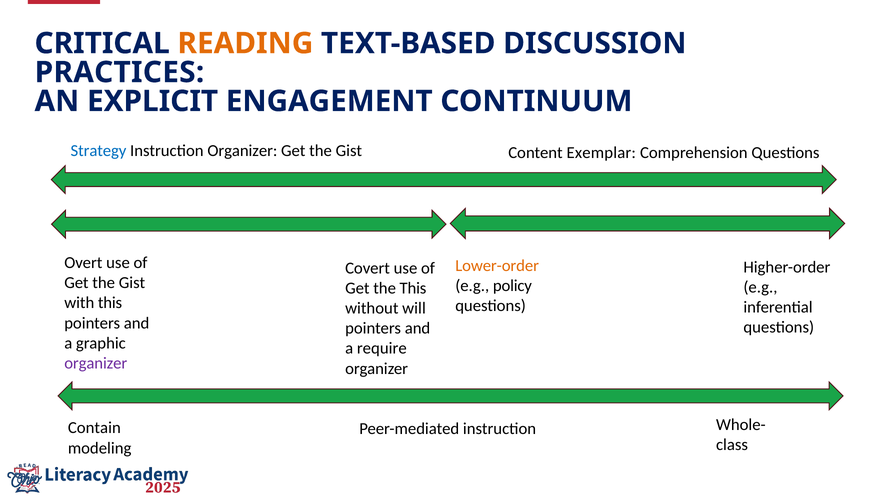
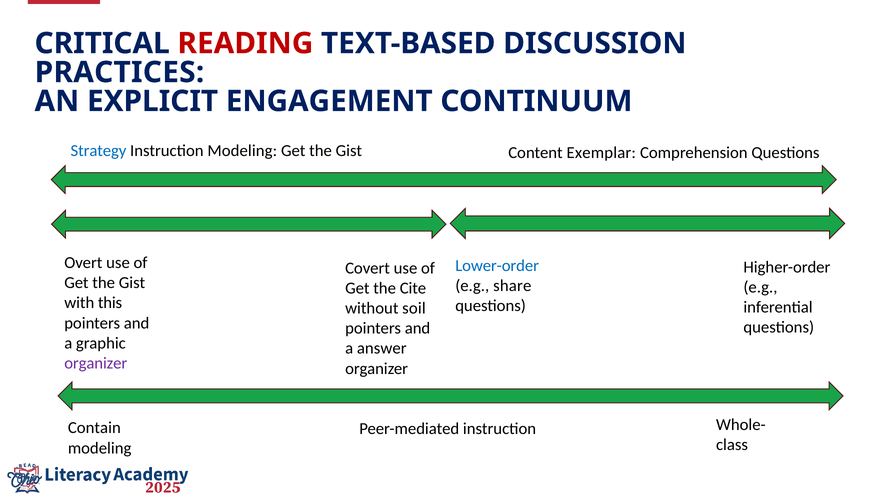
READING colour: orange -> red (245, 43)
Instruction Organizer: Organizer -> Modeling (242, 150)
Lower-order colour: orange -> blue (497, 265)
policy: policy -> share (512, 285)
the This: This -> Cite (413, 288)
will: will -> soil (414, 308)
require: require -> answer (382, 348)
